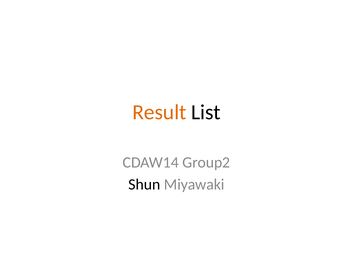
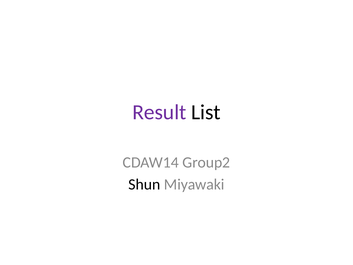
Result colour: orange -> purple (159, 112)
